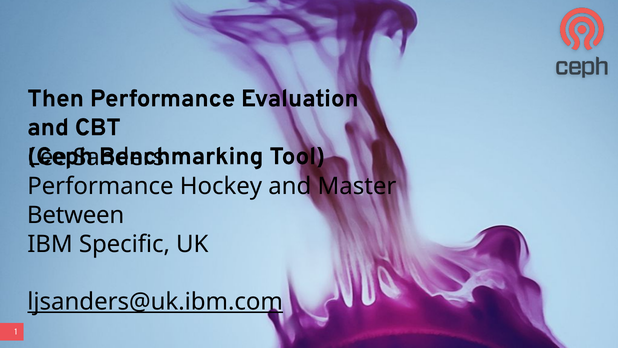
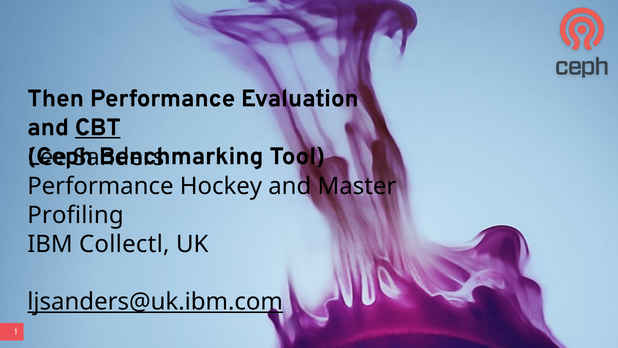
CBT underline: none -> present (98, 127)
Between: Between -> Profiling (75, 215)
Specific: Specific -> Collectl (124, 244)
